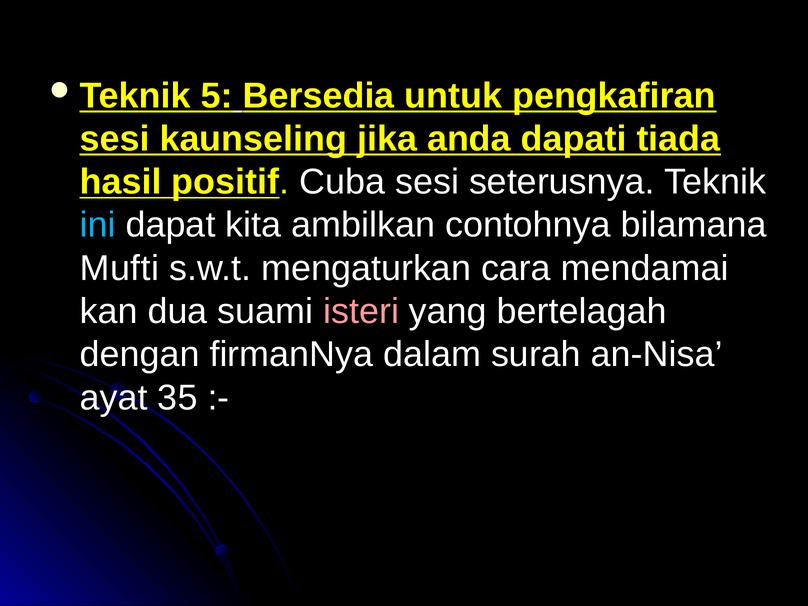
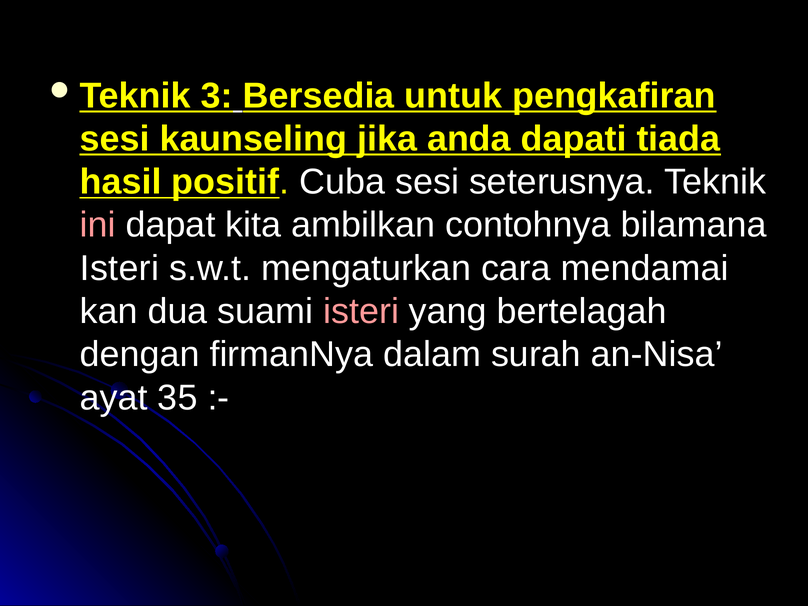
5: 5 -> 3 (217, 96)
ini colour: light blue -> pink (98, 225)
Mufti: Mufti -> Isteri (119, 268)
